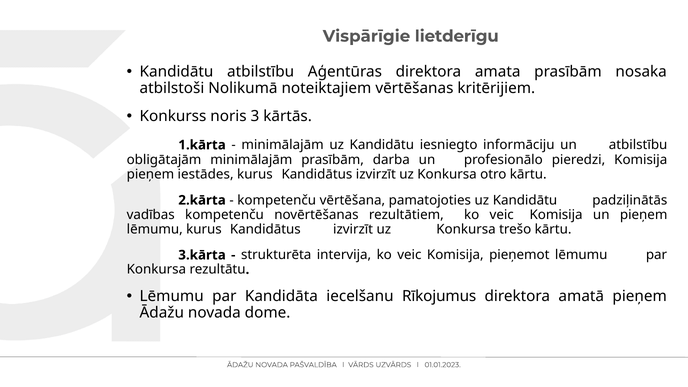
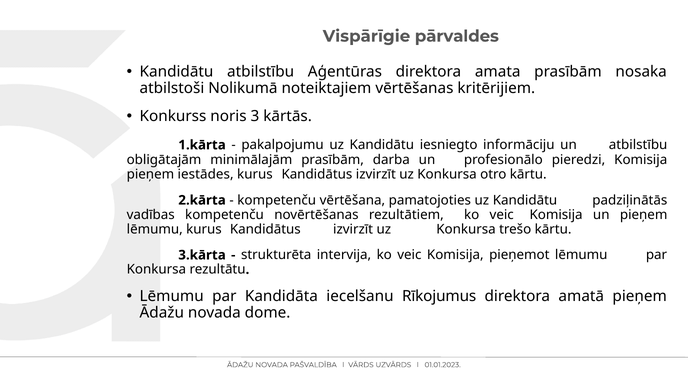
lietderīgu: lietderīgu -> pārvaldes (457, 36)
minimālajām: minimālajām -> pakalpojumu (283, 145)
